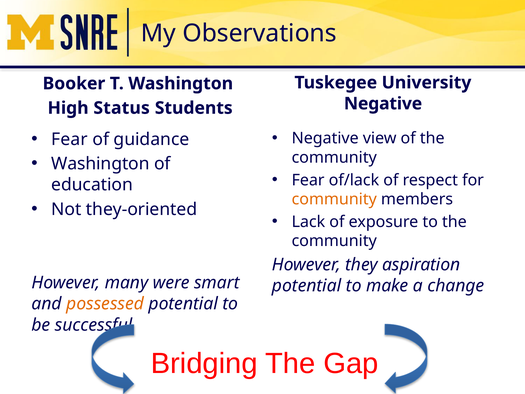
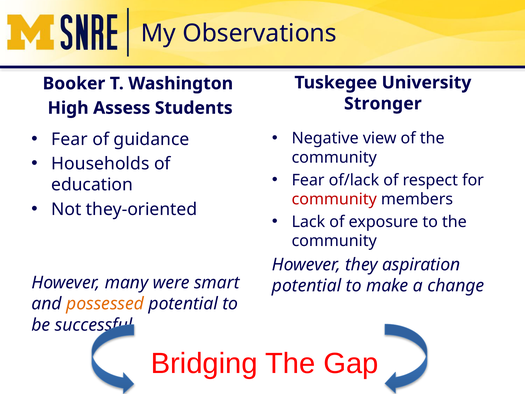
Negative: Negative -> Stronger (383, 104)
Status: Status -> Assess (122, 108)
Washington: Washington -> Households (100, 164)
community colour: orange -> red (334, 199)
